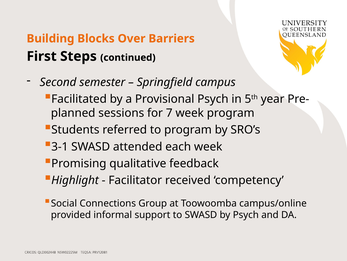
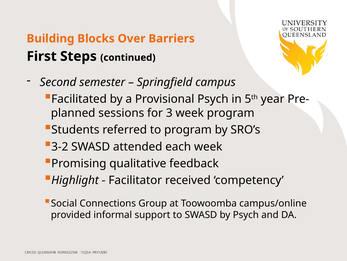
7: 7 -> 3 (169, 113)
3-1: 3-1 -> 3-2 (60, 146)
